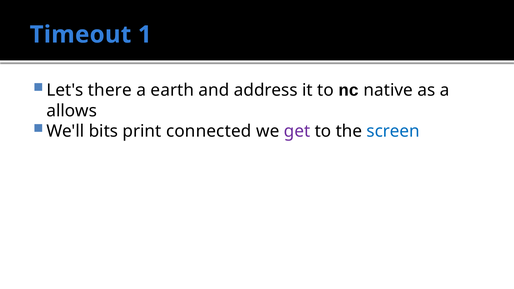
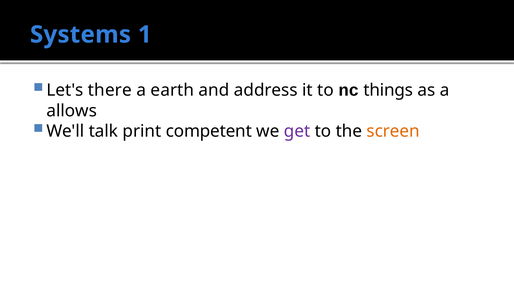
Timeout: Timeout -> Systems (80, 35)
native: native -> things (388, 90)
bits: bits -> talk (103, 131)
connected: connected -> competent (209, 131)
screen colour: blue -> orange (393, 131)
